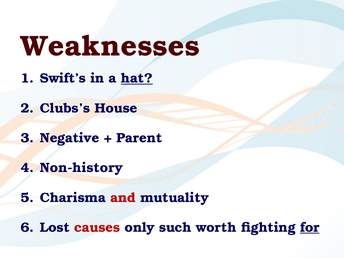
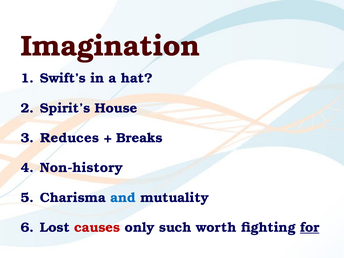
Weaknesses: Weaknesses -> Imagination (110, 46)
hat underline: present -> none (137, 78)
Clubs’s: Clubs’s -> Spirit’s (65, 108)
Negative: Negative -> Reduces (70, 138)
Parent: Parent -> Breaks (139, 138)
and colour: red -> blue (123, 198)
